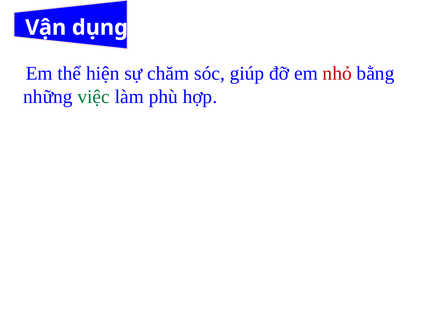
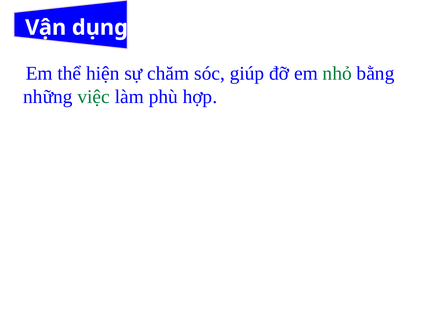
nhỏ colour: red -> green (337, 73)
